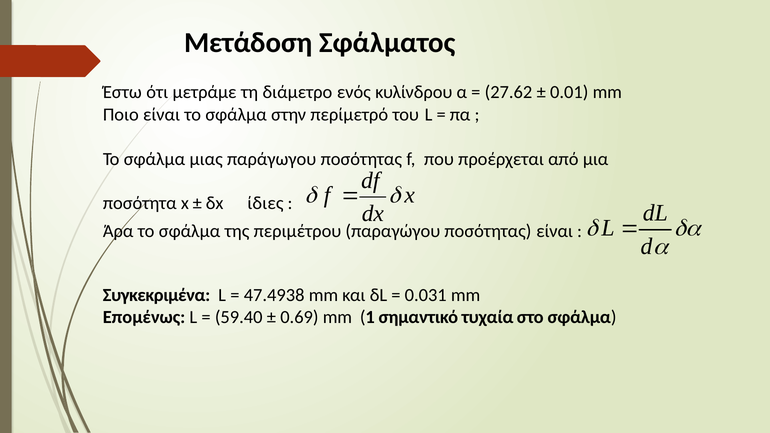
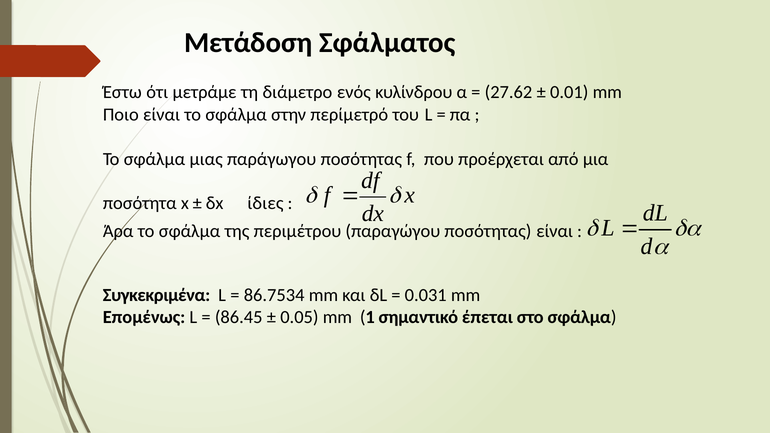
47.4938: 47.4938 -> 86.7534 (274, 295)
59.40: 59.40 -> 86.45 (239, 317)
0.69: 0.69 -> 0.05 (299, 317)
τυχαία: τυχαία -> έπεται (487, 317)
